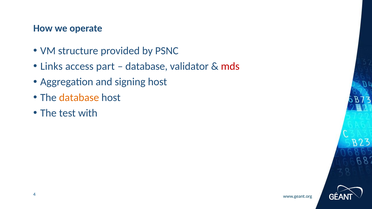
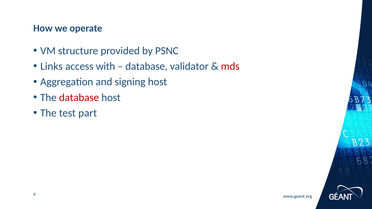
part: part -> with (106, 66)
database colour: orange -> red (79, 98)
with: with -> part (88, 113)
